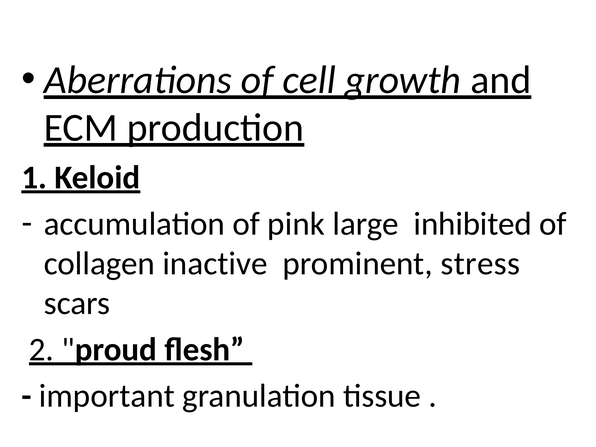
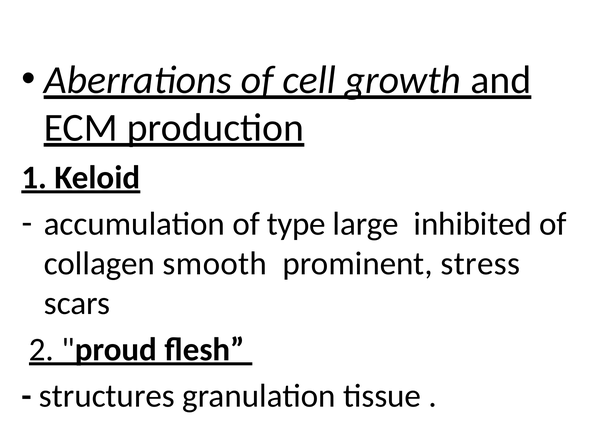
pink: pink -> type (296, 224)
inactive: inactive -> smooth (215, 264)
important: important -> structures (107, 396)
